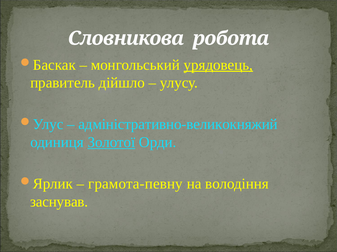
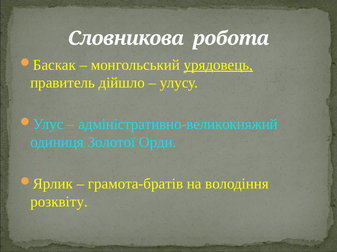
Золотої underline: present -> none (111, 143)
грамота-певну: грамота-певну -> грамота-братів (136, 184)
заснував: заснував -> розквіту (59, 202)
